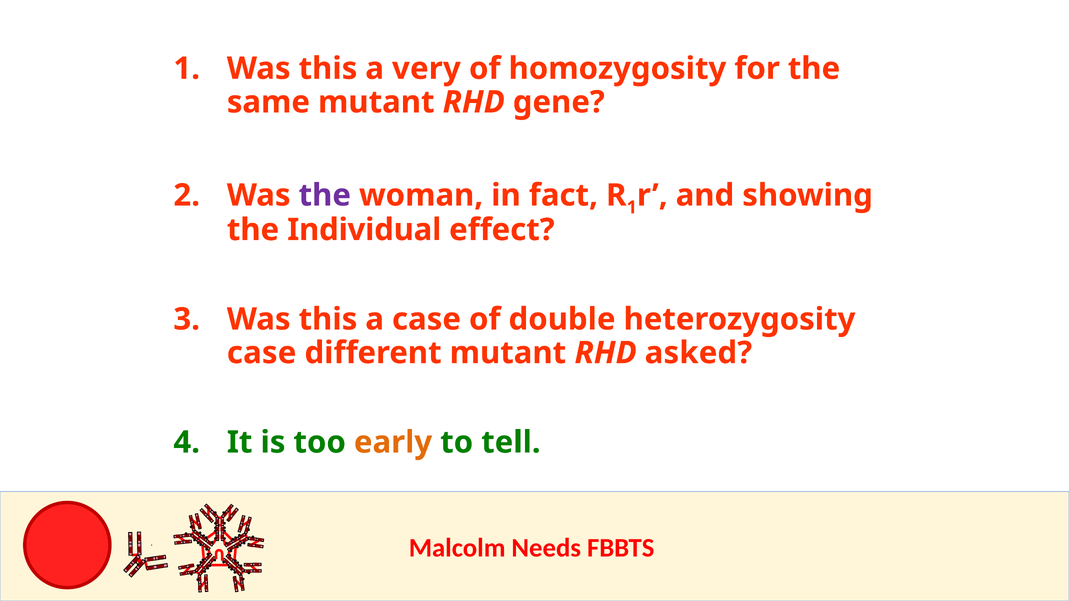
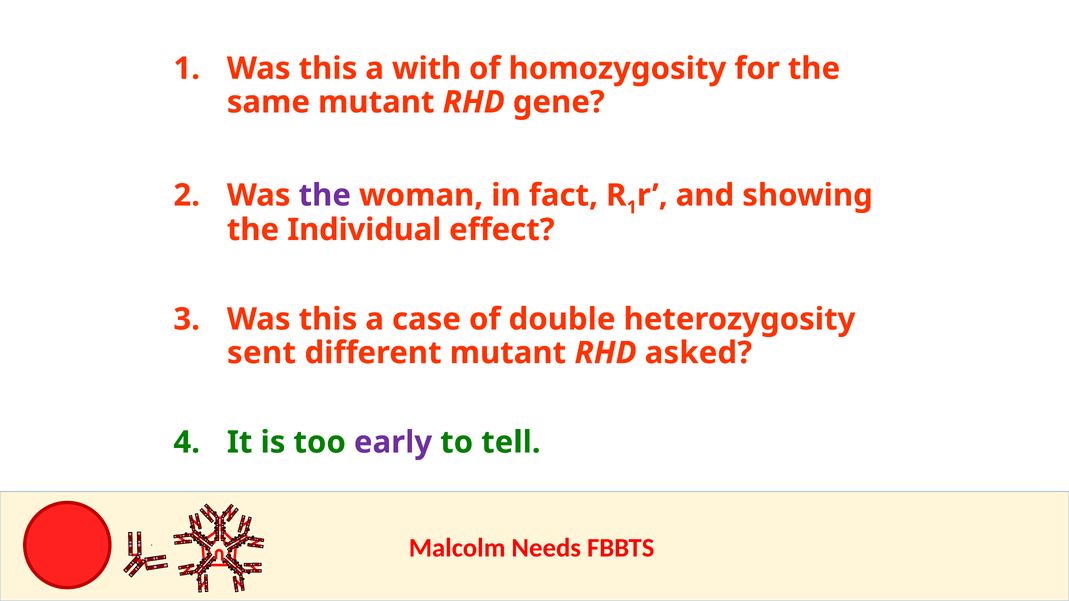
very: very -> with (427, 69)
case: case -> sent (262, 353)
early colour: orange -> purple (393, 443)
